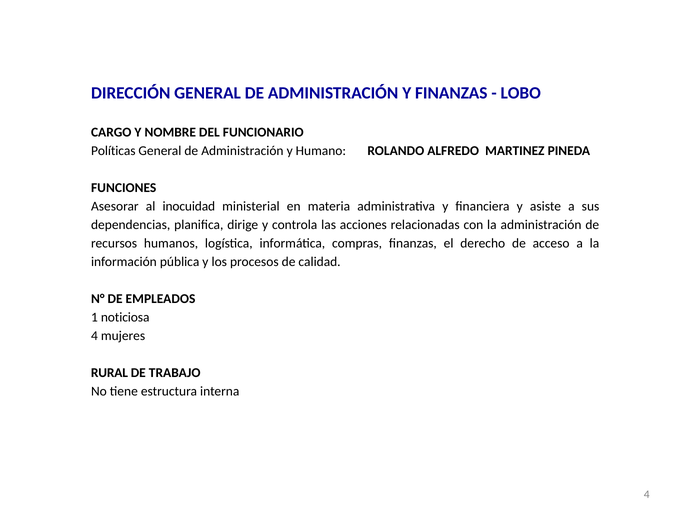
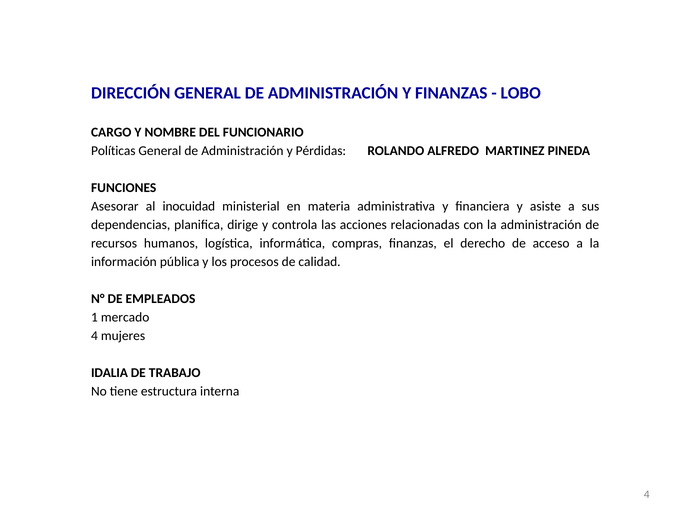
Humano: Humano -> Pérdidas (321, 151)
noticiosa: noticiosa -> mercado (125, 317)
RURAL: RURAL -> IDALIA (109, 373)
